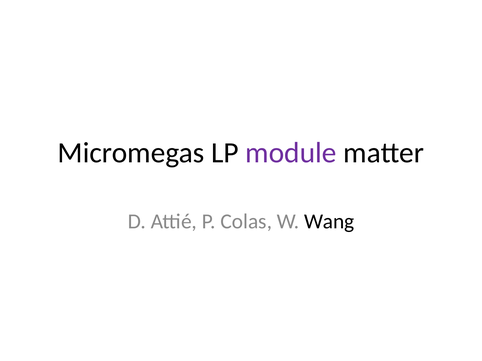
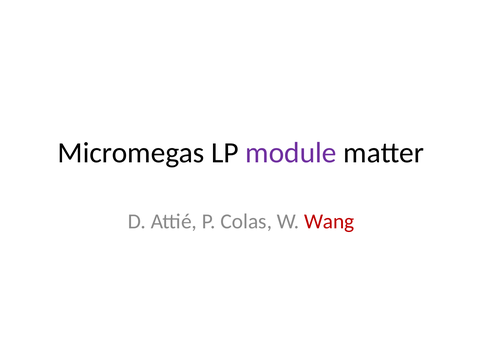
Wang colour: black -> red (329, 222)
